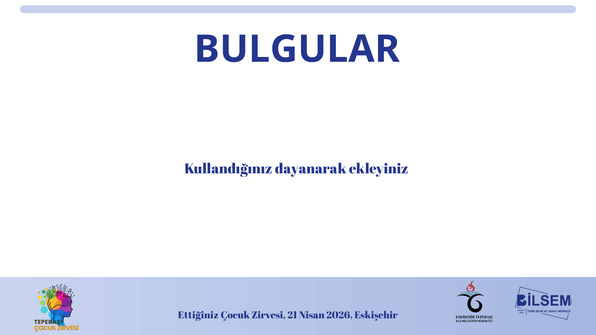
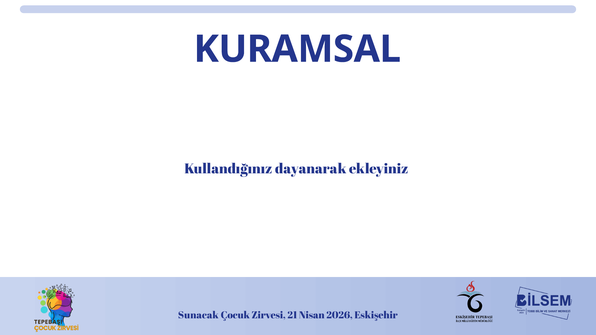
BULGULAR: BULGULAR -> KURAMSAL (297, 49)
Ettiğiniz: Ettiğiniz -> Sunacak (198, 316)
